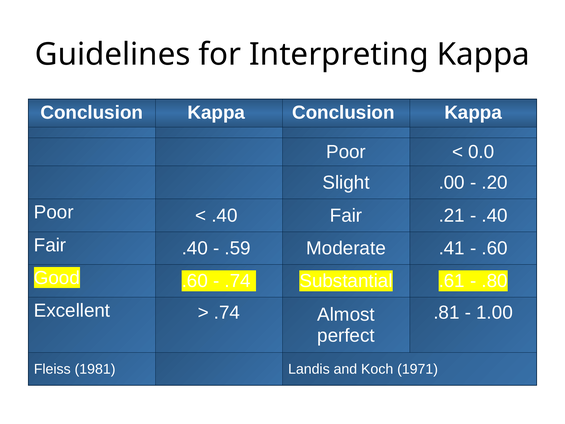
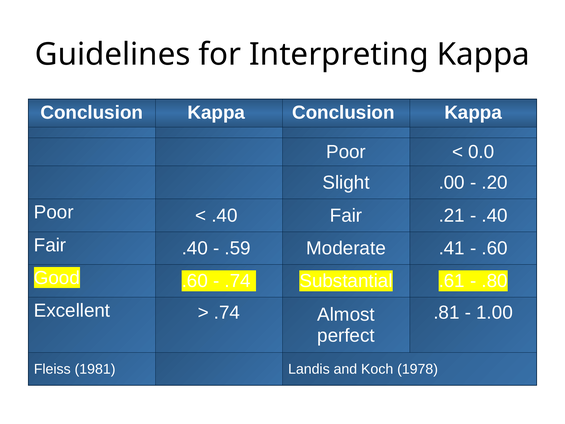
1971: 1971 -> 1978 (418, 369)
